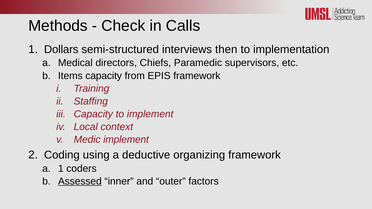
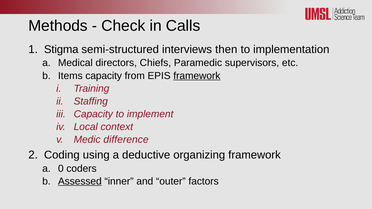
Dollars: Dollars -> Stigma (61, 50)
framework underline: none -> present (197, 76)
Medic implement: implement -> difference (126, 140)
a 1: 1 -> 0 (61, 169)
